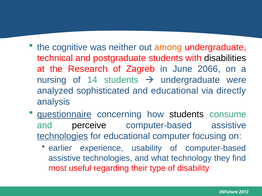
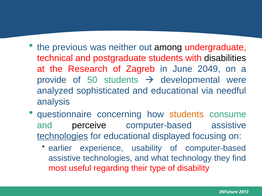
cognitive: cognitive -> previous (70, 47)
among colour: orange -> black (168, 47)
2066: 2066 -> 2049 (209, 69)
nursing: nursing -> provide (52, 80)
14: 14 -> 50 (92, 80)
undergraduate: undergraduate -> developmental (190, 80)
directly: directly -> needful (231, 91)
questionnaire underline: present -> none (64, 115)
students colour: black -> orange (187, 115)
computer: computer -> displayed (171, 136)
